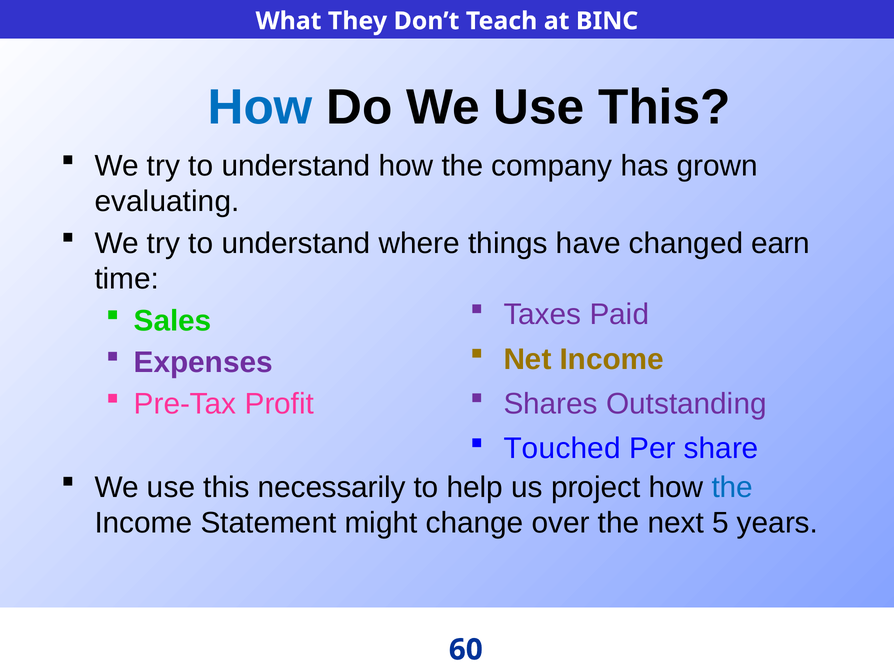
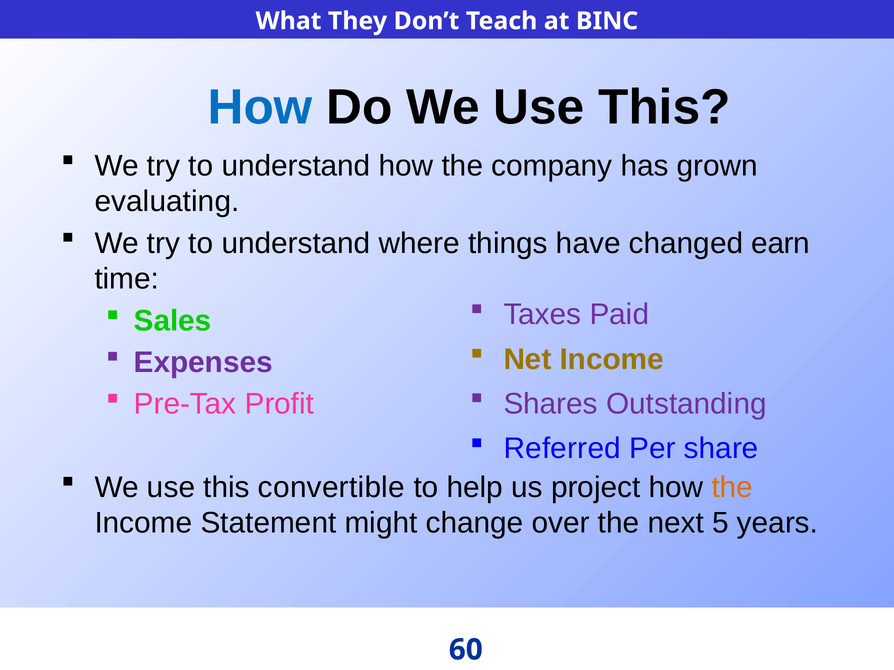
Touched: Touched -> Referred (562, 449)
necessarily: necessarily -> convertible (331, 488)
the colour: blue -> orange (732, 488)
